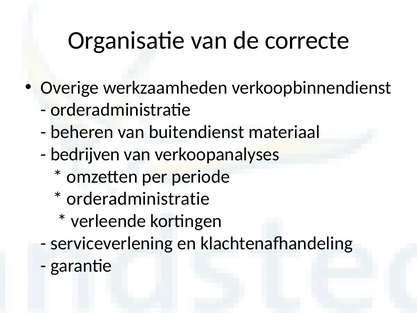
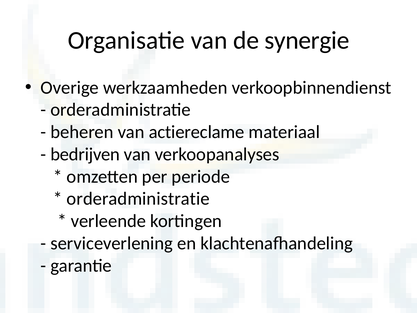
correcte: correcte -> synergie (307, 40)
buitendienst: buitendienst -> actiereclame (197, 132)
